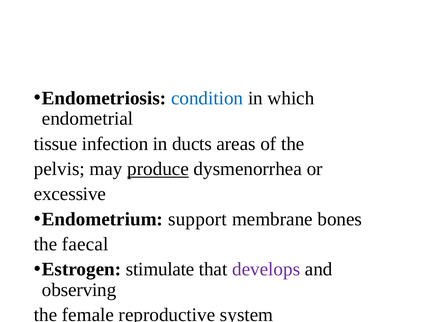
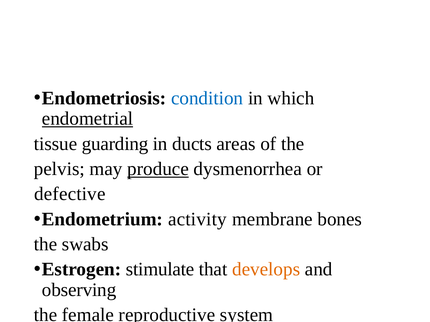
endometrial underline: none -> present (88, 119)
infection: infection -> guarding (115, 144)
excessive: excessive -> defective (70, 194)
support: support -> activity (197, 219)
faecal: faecal -> swabs (85, 245)
develops colour: purple -> orange (266, 270)
